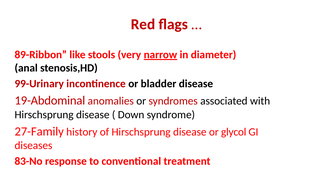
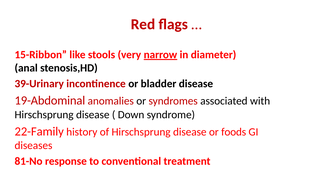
89-Ribbon: 89-Ribbon -> 15-Ribbon (41, 54)
99-Urinary: 99-Urinary -> 39-Urinary (39, 83)
27-Family: 27-Family -> 22-Family (39, 131)
glycol: glycol -> foods (234, 131)
83-No: 83-No -> 81-No (29, 161)
